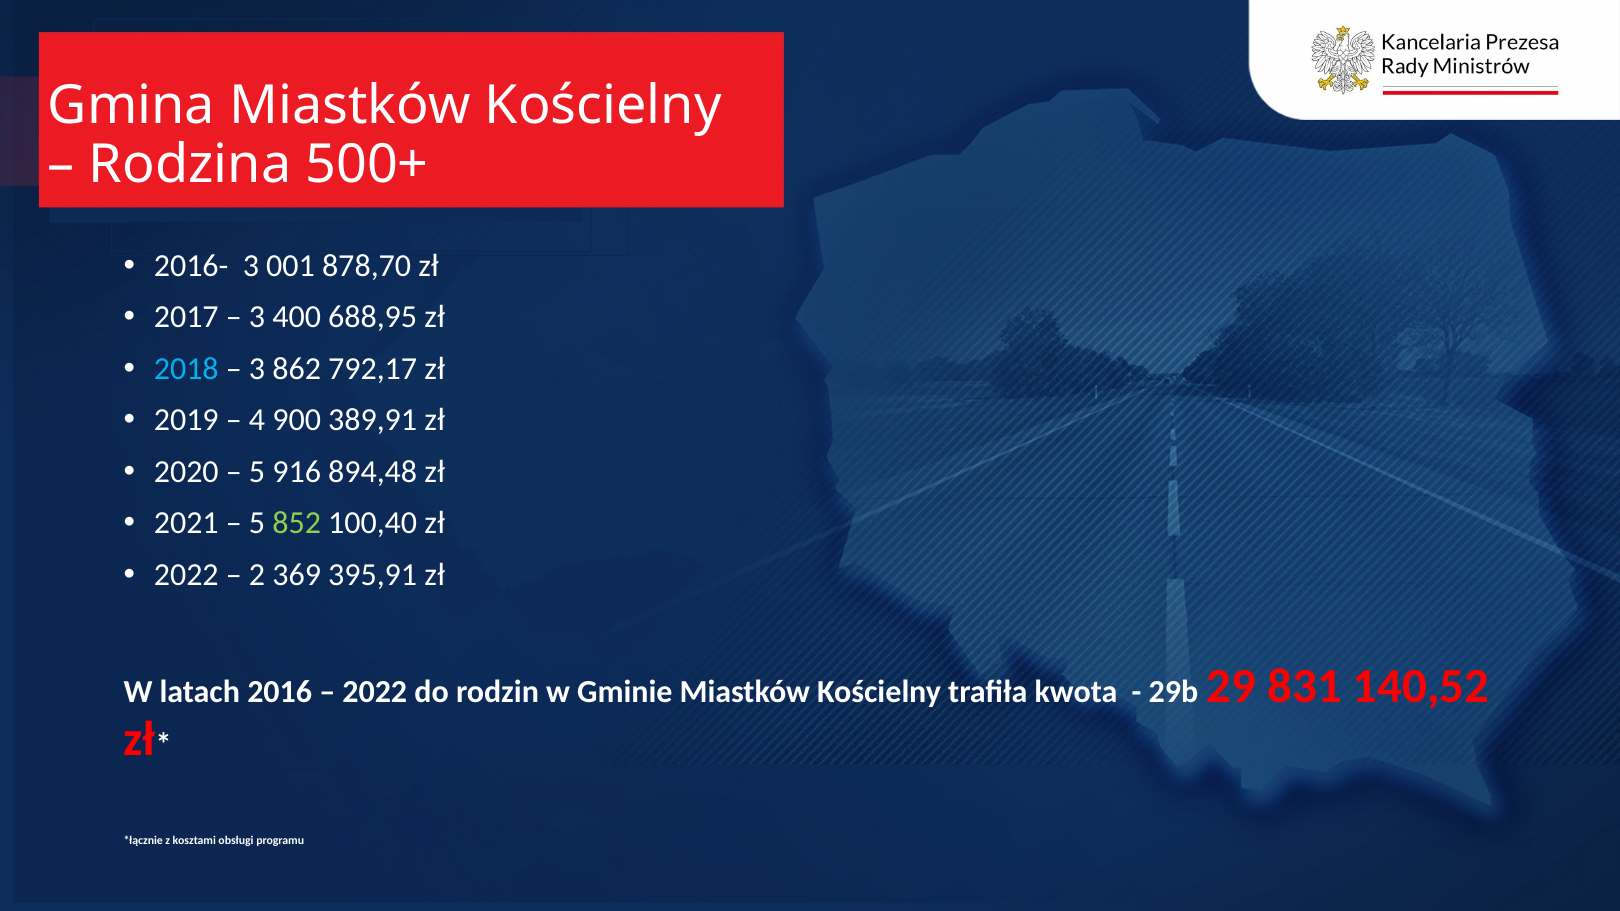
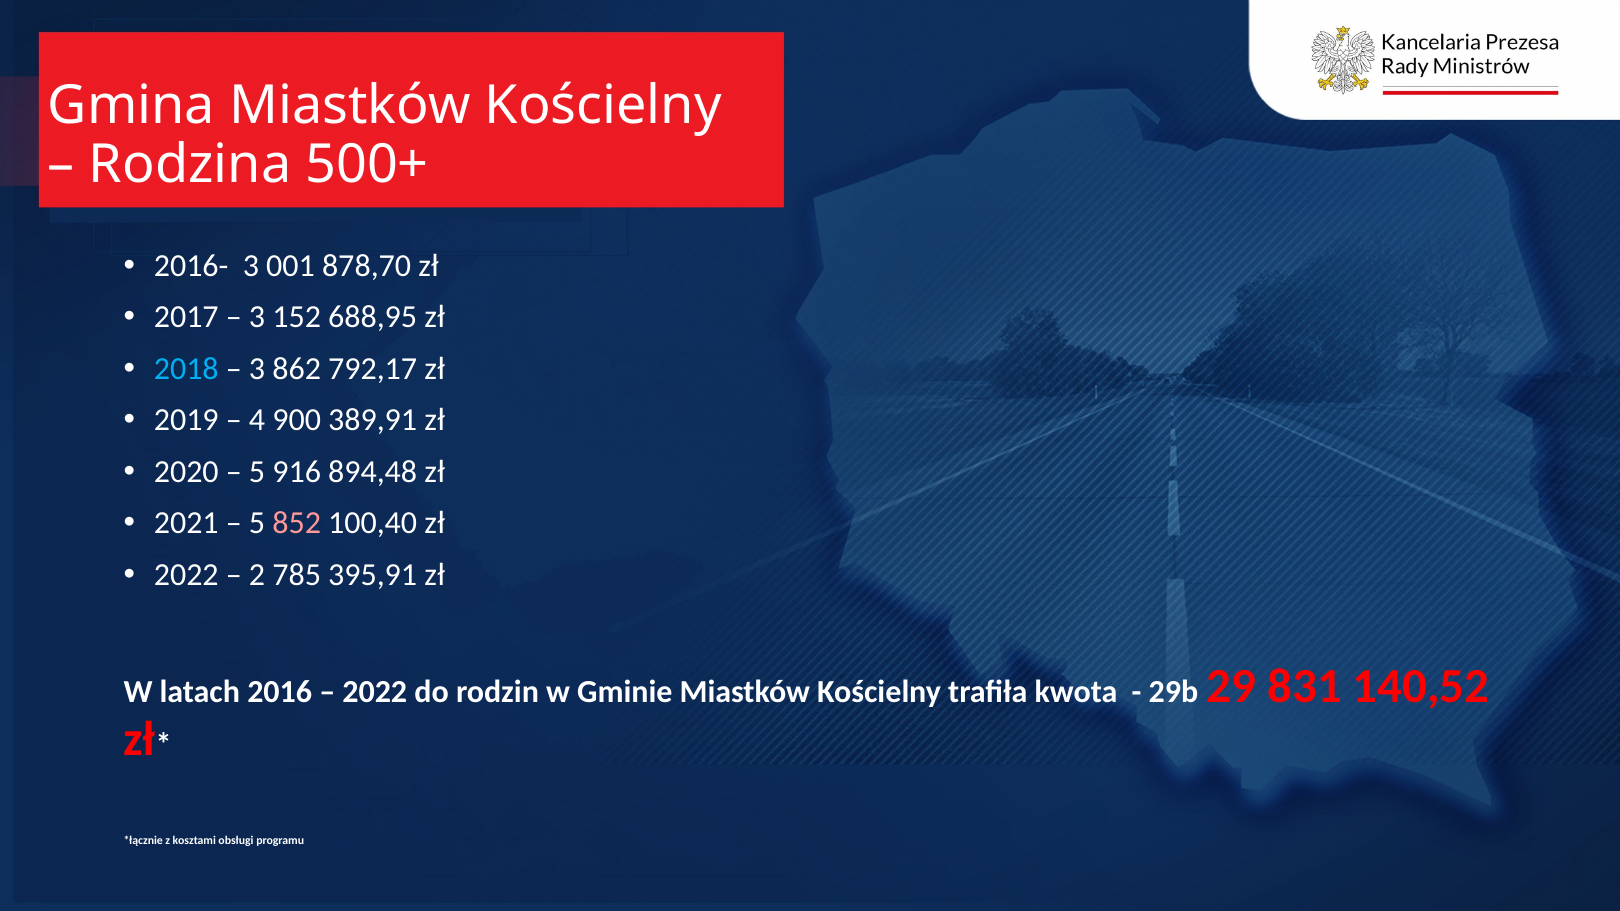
400: 400 -> 152 (297, 317)
852 colour: light green -> pink (297, 523)
369: 369 -> 785 (297, 575)
